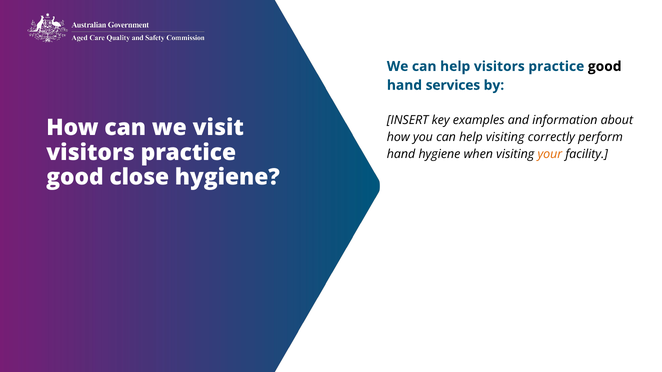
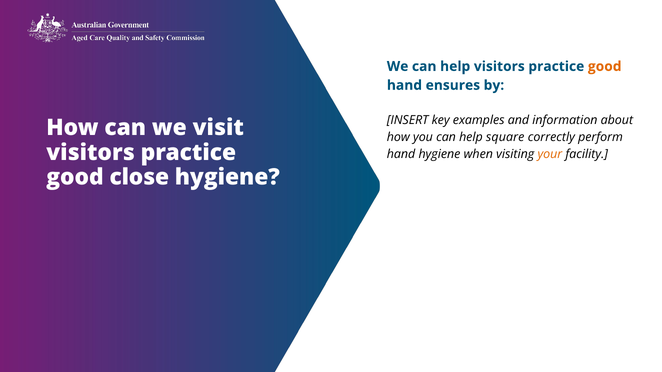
good colour: black -> orange (605, 66)
services: services -> ensures (453, 85)
help visiting: visiting -> square (505, 137)
